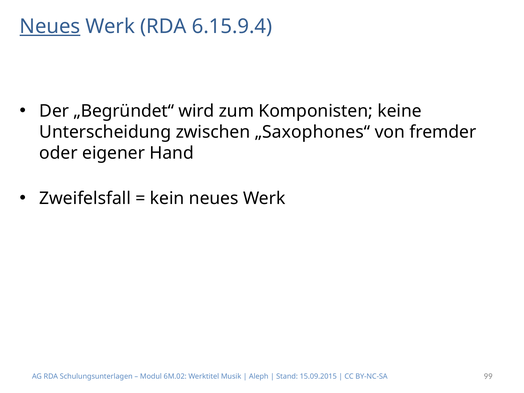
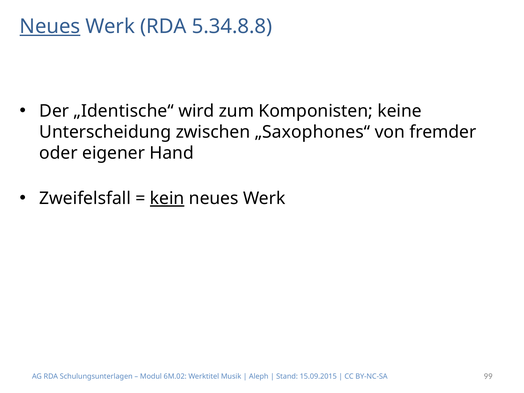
6.15.9.4: 6.15.9.4 -> 5.34.8.8 (232, 27)
„Begründet“: „Begründet“ -> „Identische“ (124, 111)
kein underline: none -> present (167, 198)
